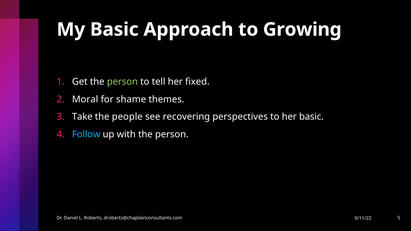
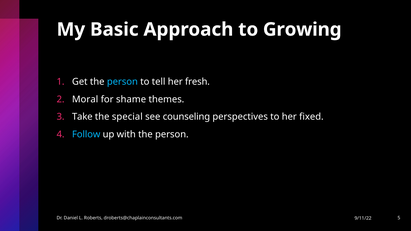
person colour: light green -> light blue (122, 82)
fixed: fixed -> fresh (197, 82)
people: people -> special (127, 117)
recovering: recovering -> counseling (186, 117)
her basic: basic -> fixed (311, 117)
